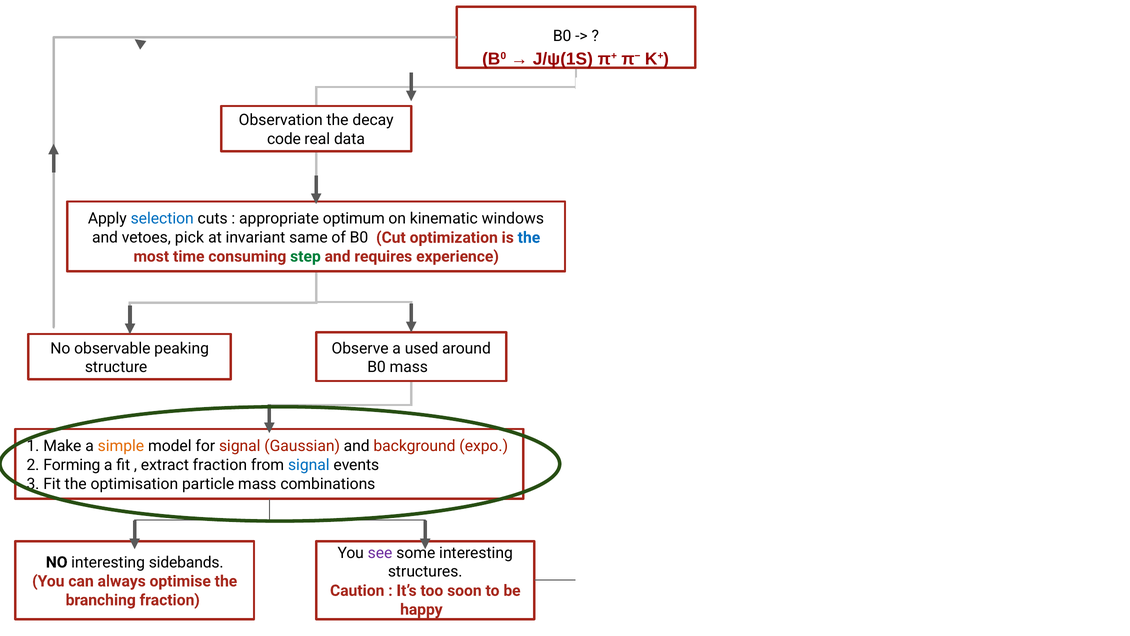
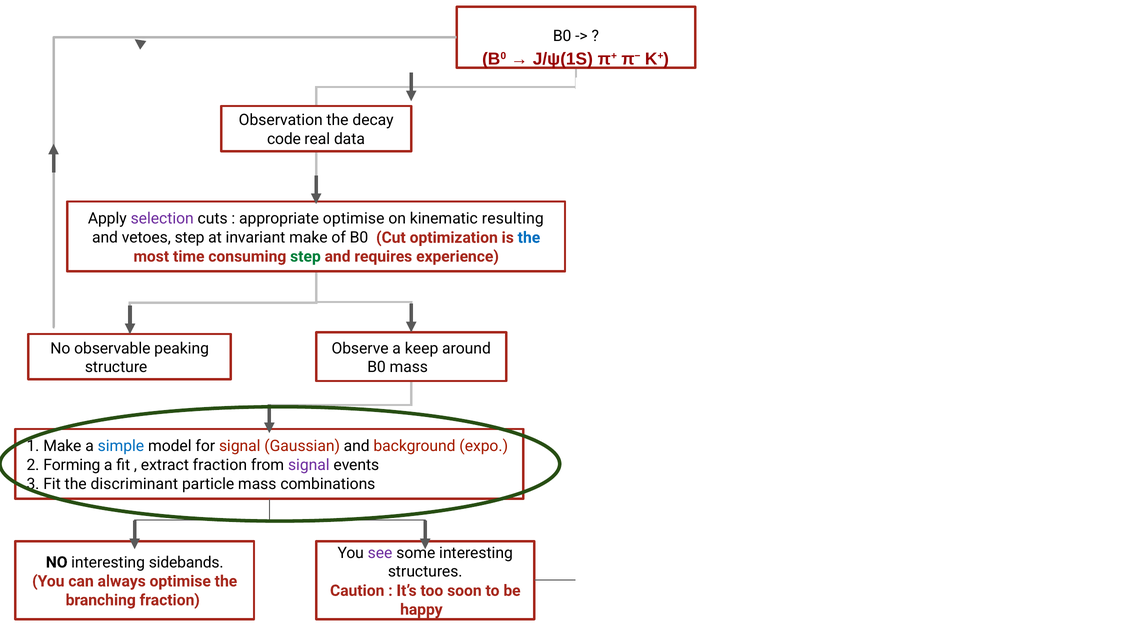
selection colour: blue -> purple (162, 219)
appropriate optimum: optimum -> optimise (354, 219)
windows: windows -> resulting (513, 219)
vetoes pick: pick -> step (190, 237)
invariant same: same -> make (308, 237)
used: used -> keep (422, 348)
simple colour: orange -> blue (121, 446)
signal colour: blue -> purple (309, 465)
optimisation: optimisation -> discriminant (134, 484)
